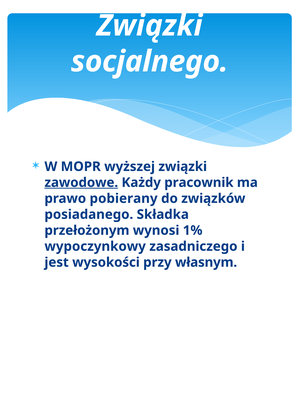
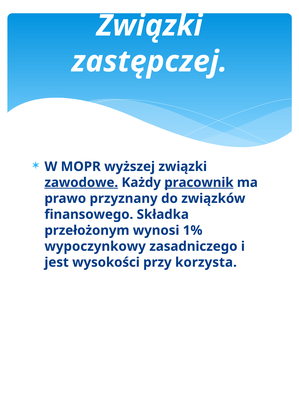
socjalnego: socjalnego -> zastępczej (149, 61)
pracownik underline: none -> present (199, 182)
pobierany: pobierany -> przyznany (124, 198)
posiadanego: posiadanego -> finansowego (89, 214)
własnym: własnym -> korzysta (206, 262)
